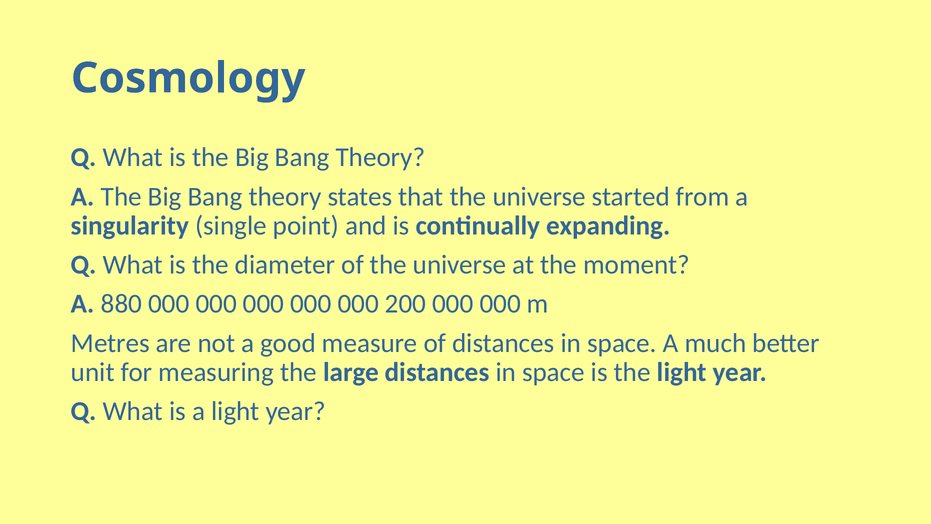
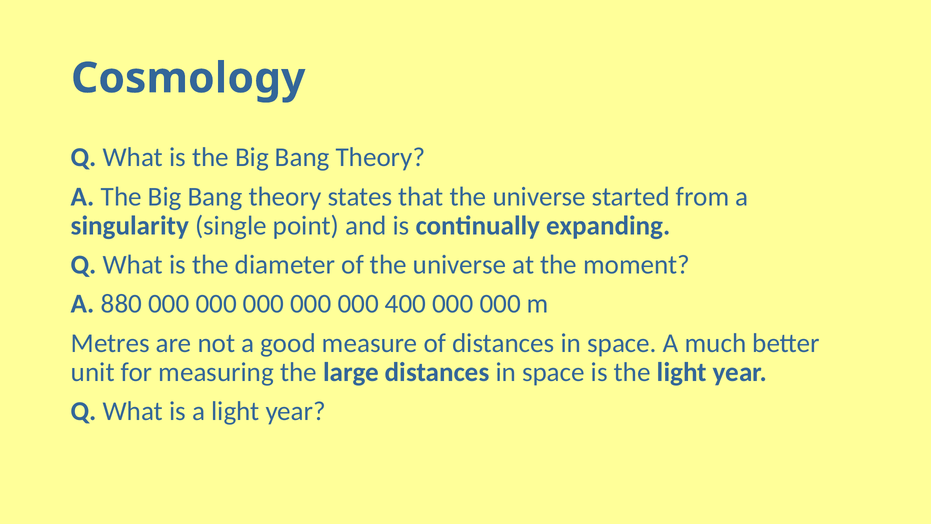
200: 200 -> 400 (406, 304)
